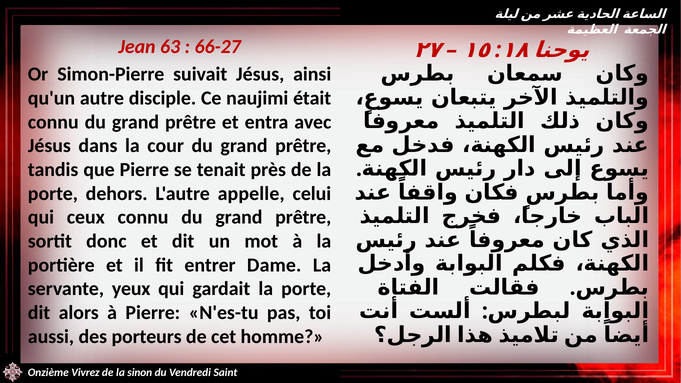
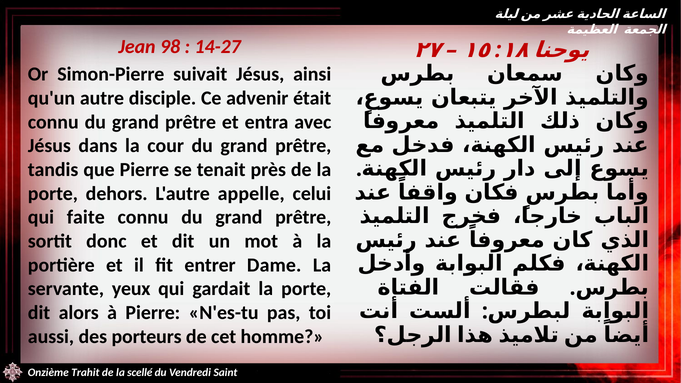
63: 63 -> 98 (170, 47)
66-27: 66-27 -> 14-27 (218, 47)
naujimi: naujimi -> advenir (257, 98)
ceux: ceux -> faite (86, 217)
Vivrez: Vivrez -> Trahit (85, 373)
sinon: sinon -> scellé (140, 373)
